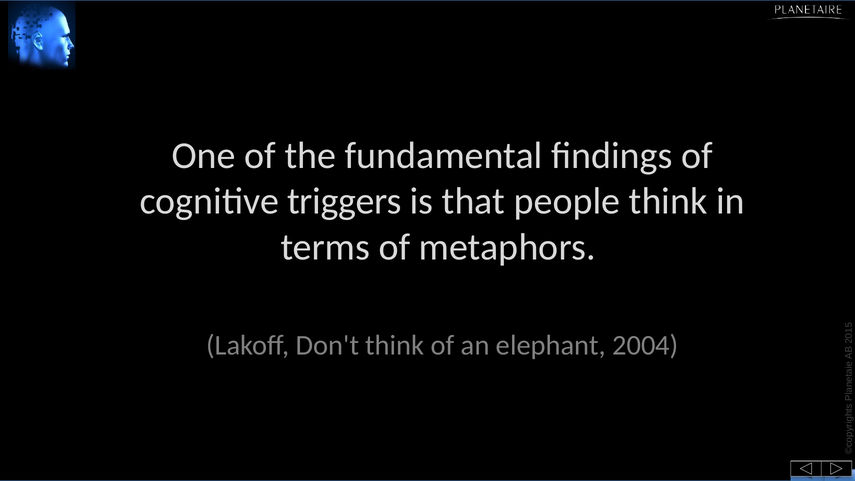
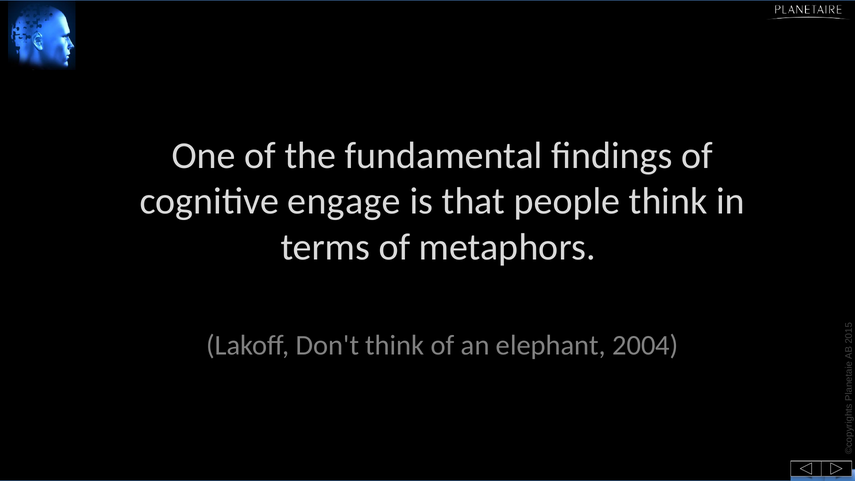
triggers: triggers -> engage (344, 201)
